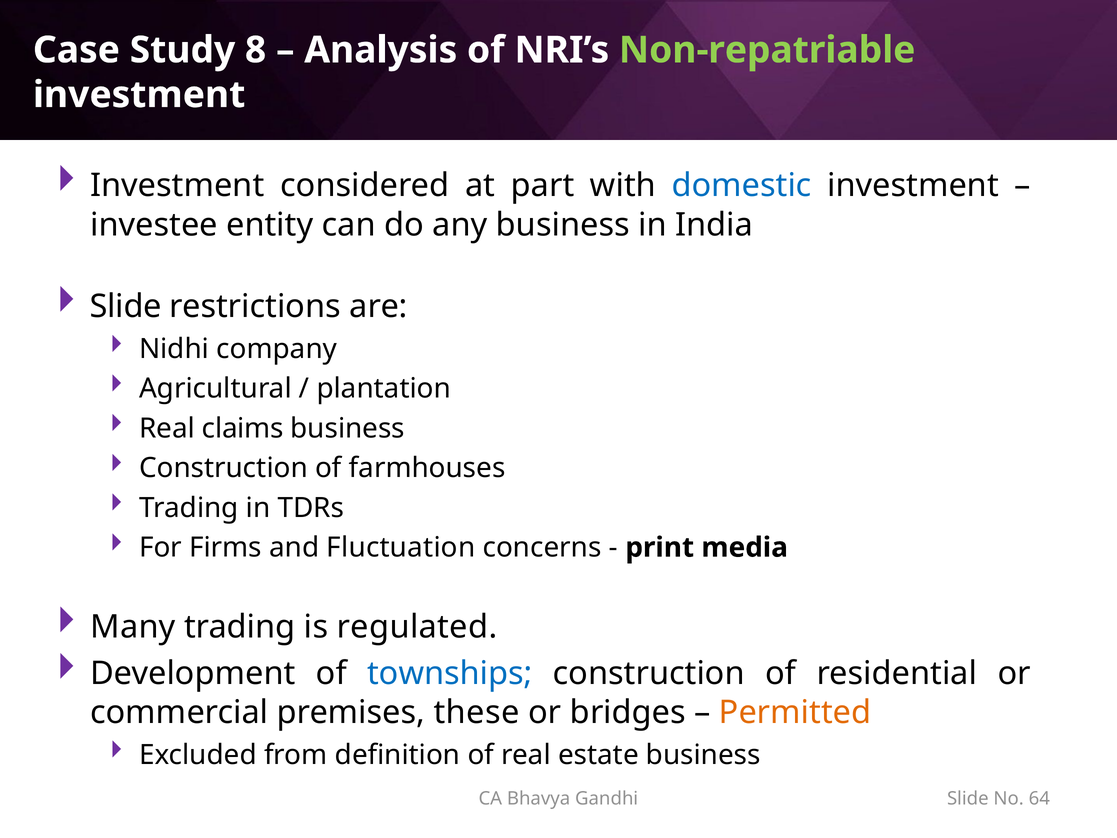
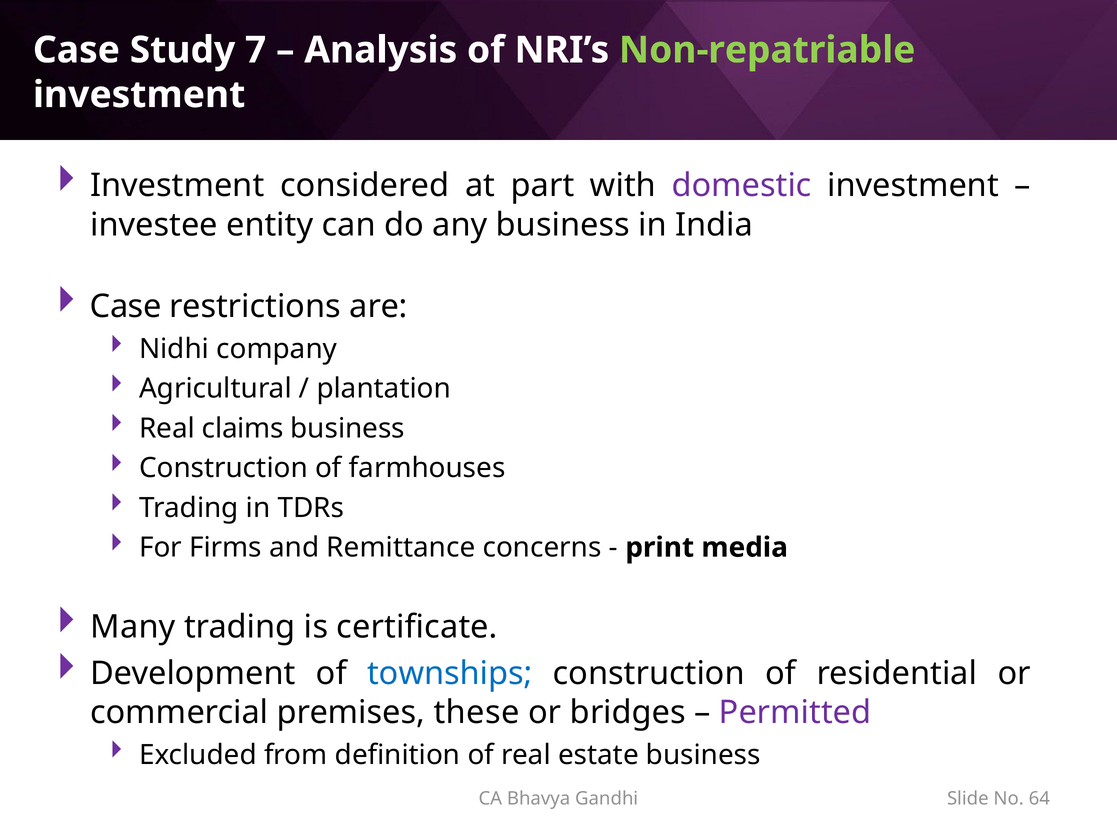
8: 8 -> 7 (256, 50)
domestic colour: blue -> purple (742, 186)
Slide: Slide -> Case (126, 307)
Fluctuation: Fluctuation -> Remittance (401, 547)
regulated: regulated -> certificate (417, 627)
Permitted colour: orange -> purple (795, 712)
